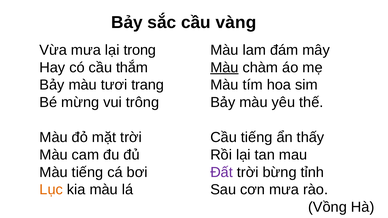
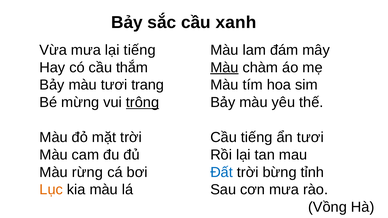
vàng: vàng -> xanh (236, 22)
lại trong: trong -> tiếng (140, 50)
trông underline: none -> present (143, 103)
ẩn thấy: thấy -> tươi (310, 137)
Màu tiếng: tiếng -> rừng (87, 172)
Đất colour: purple -> blue (222, 172)
